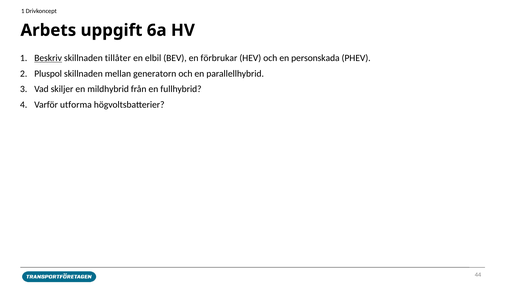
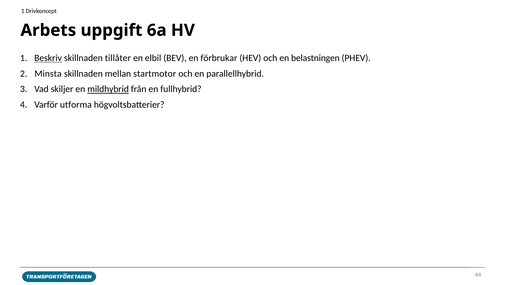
personskada: personskada -> belastningen (315, 58)
Pluspol: Pluspol -> Minsta (48, 74)
generatorn: generatorn -> startmotor (155, 74)
mildhybrid underline: none -> present (108, 89)
